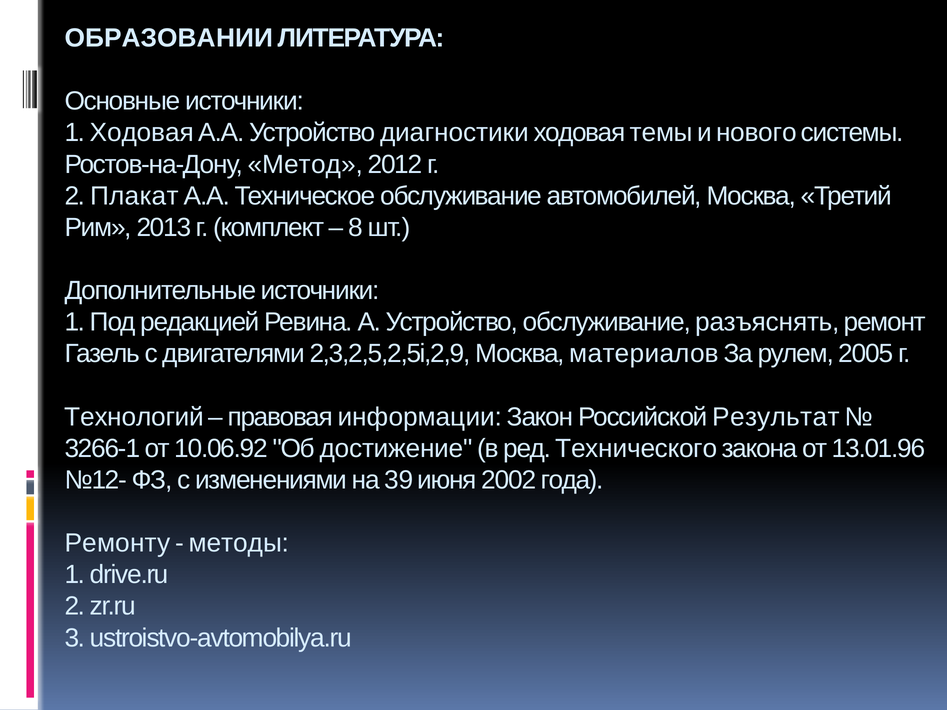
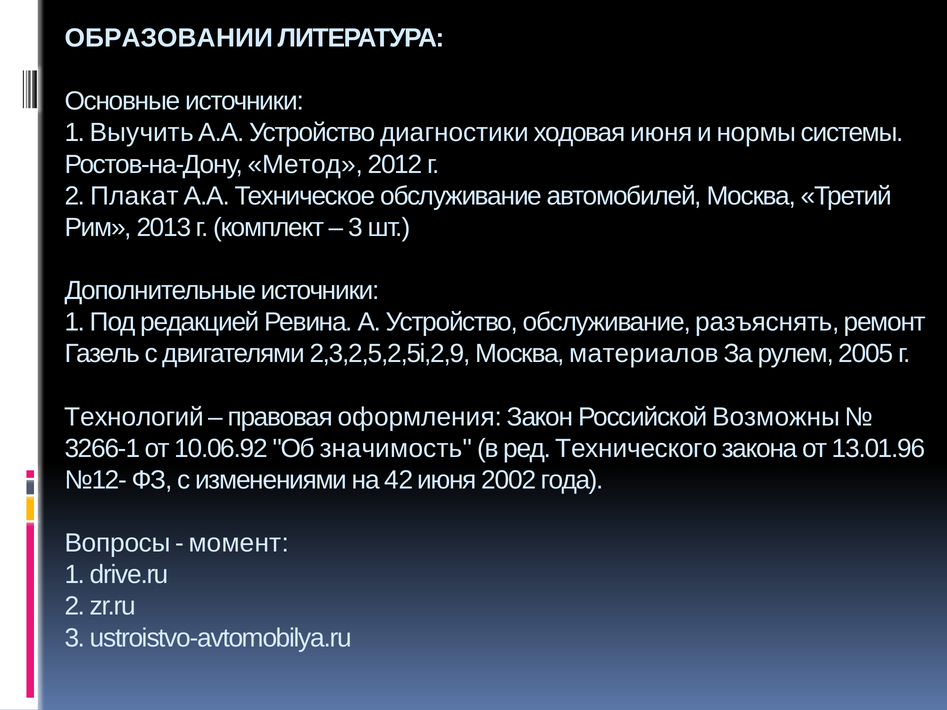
1 Ходовая: Ходовая -> Выучить (142, 133)
ходовая темы: темы -> июня (661, 133)
нового: нового -> нормы (756, 133)
8: 8 -> 3 (356, 228)
информации: информации -> оформления (420, 417)
Результат: Результат -> Возможны (776, 417)
достижение: достижение -> значимость (396, 449)
39: 39 -> 42 (399, 480)
Ремонту: Ремонту -> Вопросы (118, 543)
методы: методы -> момент (239, 543)
